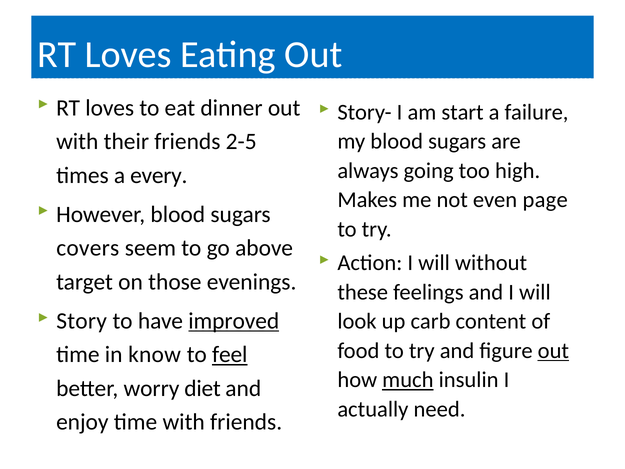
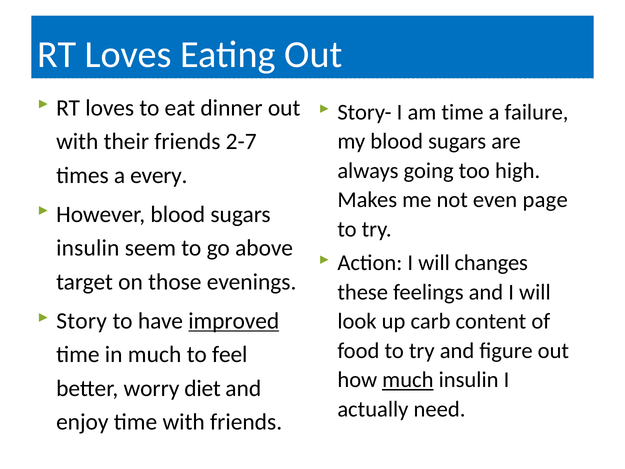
am start: start -> time (462, 112)
2-5: 2-5 -> 2-7 (241, 141)
covers: covers -> insulin (88, 248)
without: without -> changes (491, 263)
out underline: present -> none (553, 351)
in know: know -> much (155, 354)
feel underline: present -> none (230, 354)
